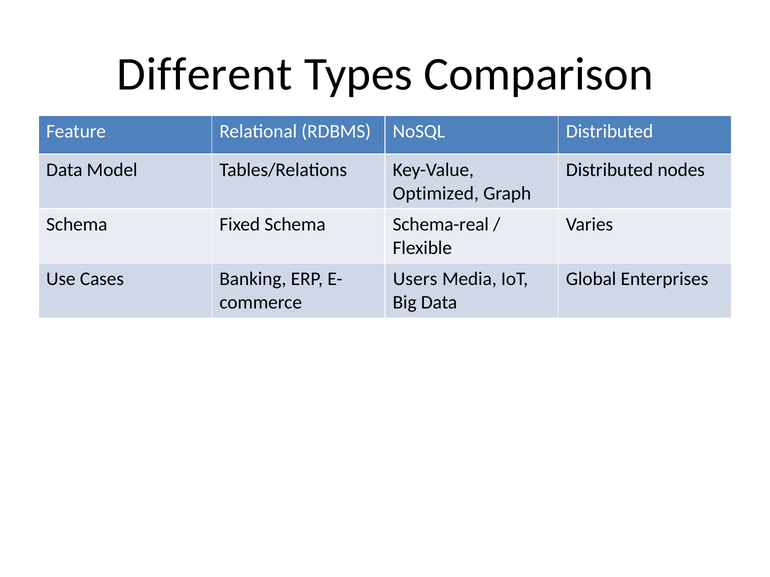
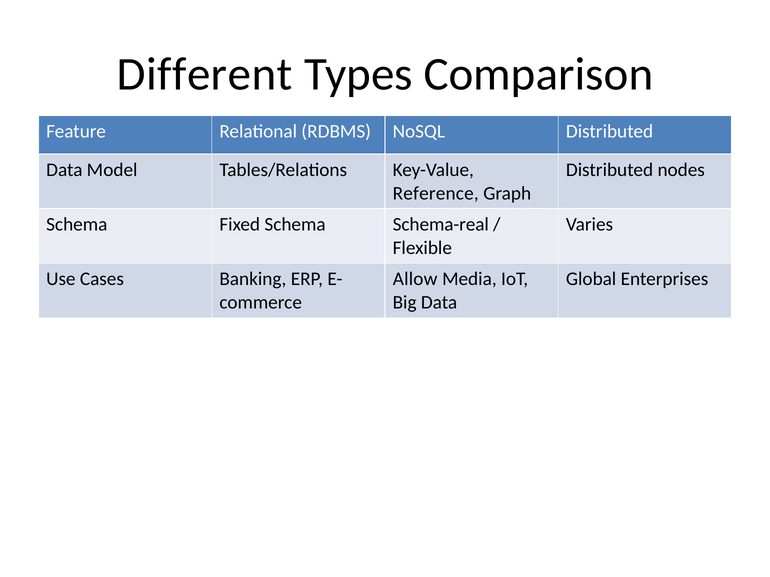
Optimized: Optimized -> Reference (436, 193)
Users: Users -> Allow (415, 279)
